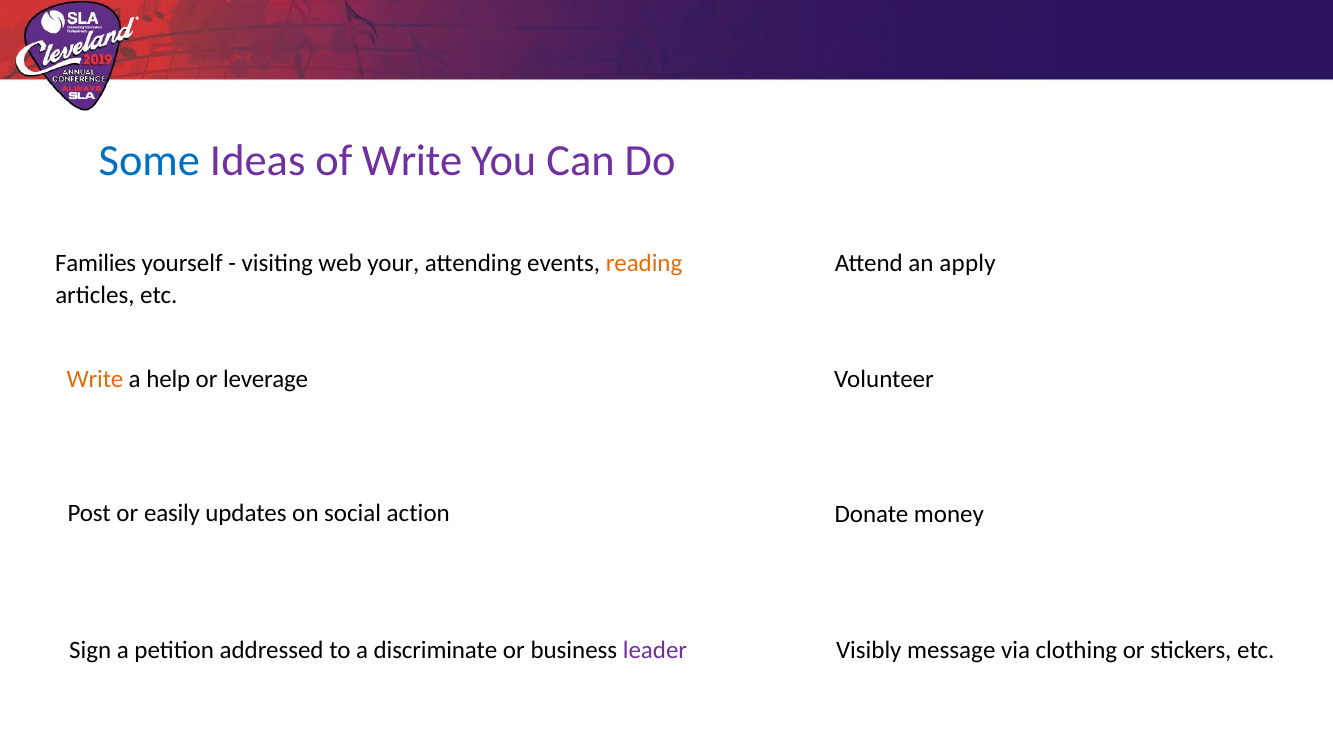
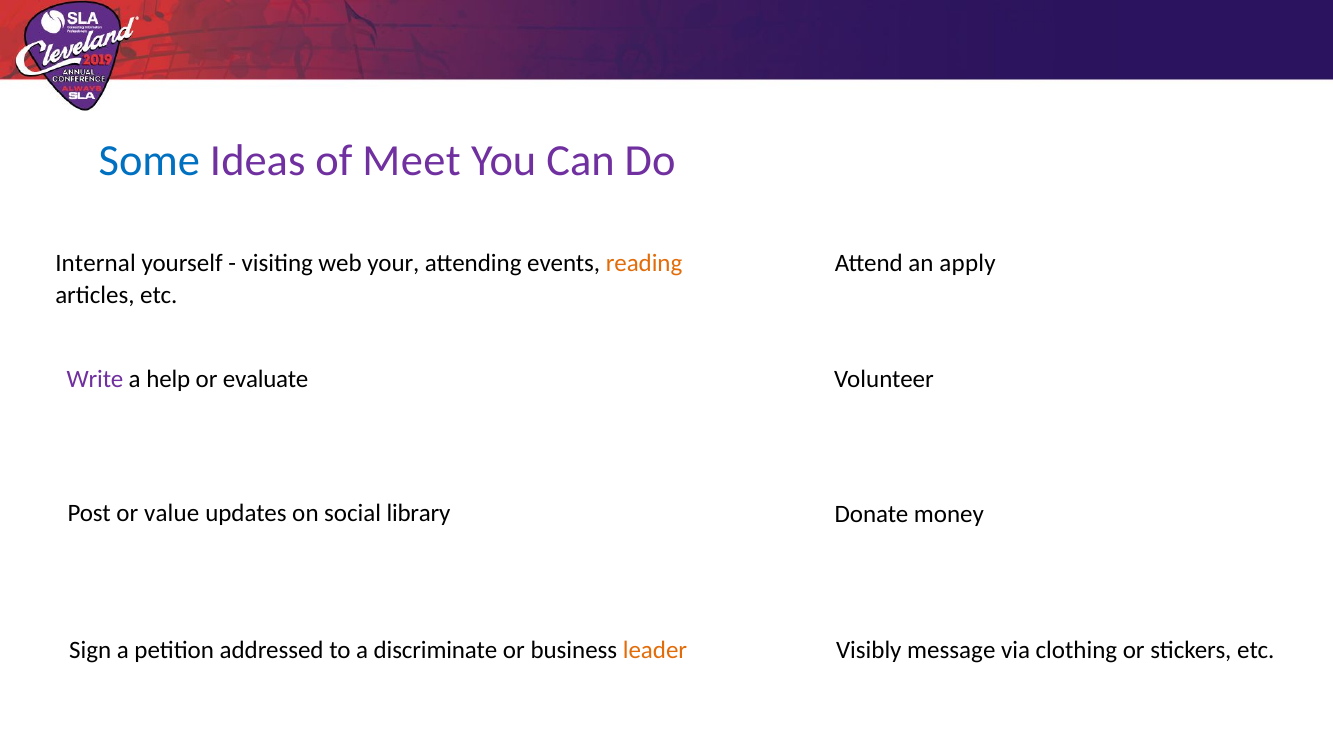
of Write: Write -> Meet (412, 161)
Families: Families -> Internal (96, 263)
Write colour: orange -> purple (95, 379)
leverage: leverage -> evaluate (266, 379)
easily: easily -> value (172, 513)
action: action -> library (418, 513)
leader colour: purple -> orange (655, 650)
